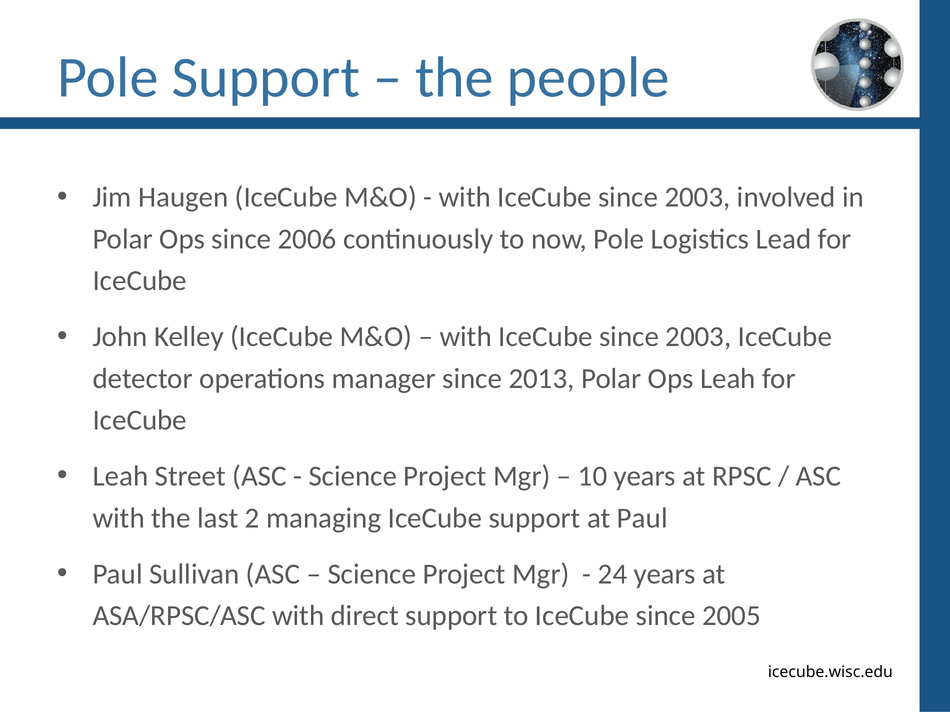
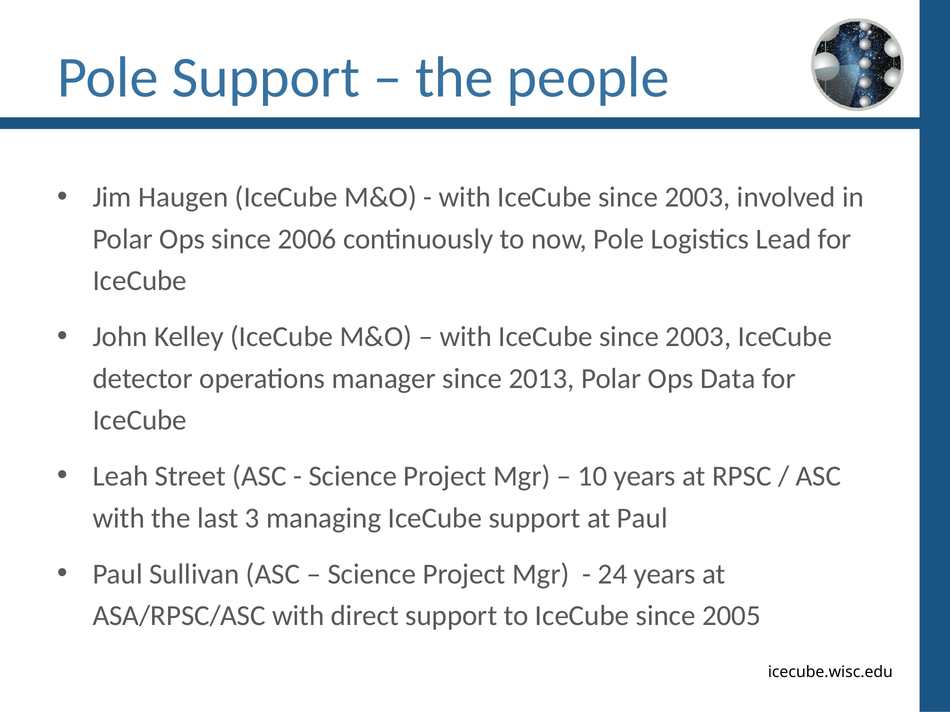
Ops Leah: Leah -> Data (728, 379)
2: 2 -> 3 (252, 518)
